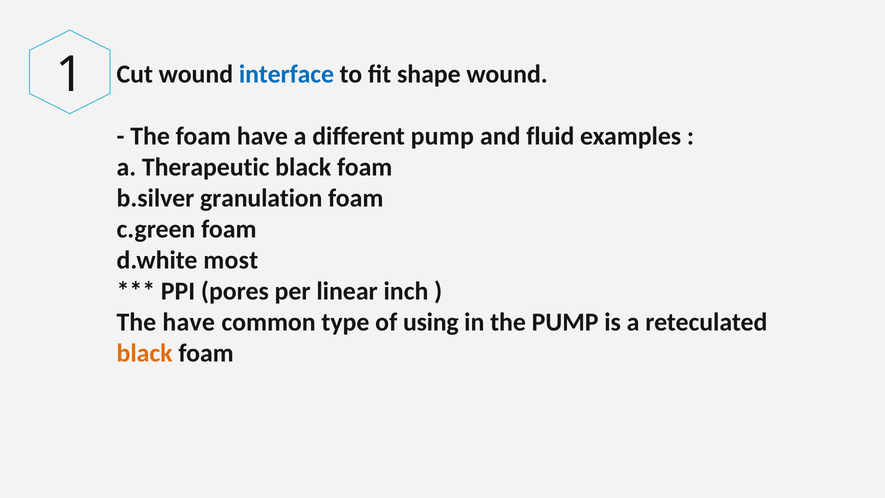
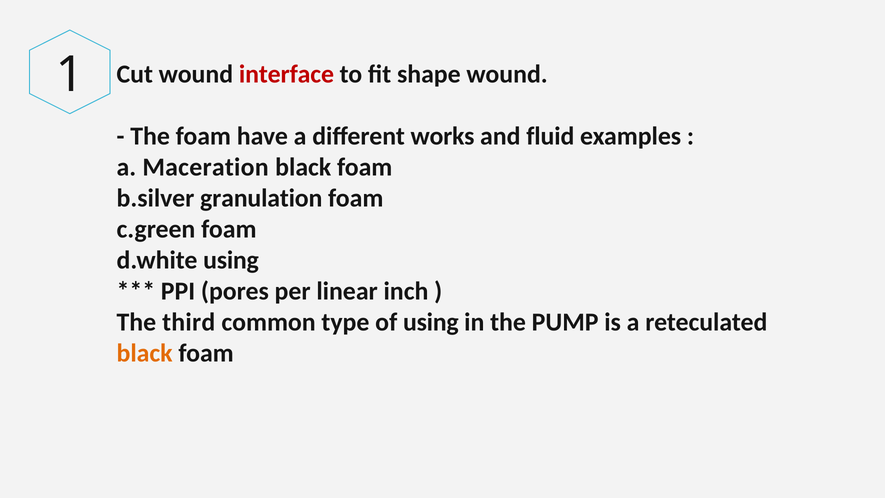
interface colour: blue -> red (286, 74)
different pump: pump -> works (443, 136)
Therapeutic: Therapeutic -> Maceration (206, 167)
d.white most: most -> using (231, 260)
The have: have -> third (189, 322)
